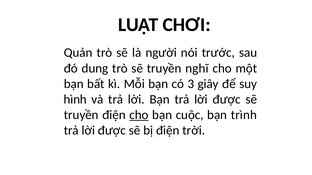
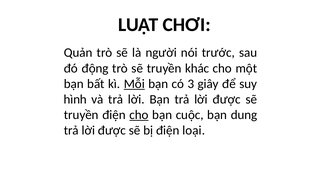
dung: dung -> động (95, 68)
nghĩ: nghĩ -> khác (197, 68)
Mỗi underline: none -> present (134, 84)
trình: trình -> dung (244, 115)
trời: trời -> loại (194, 131)
